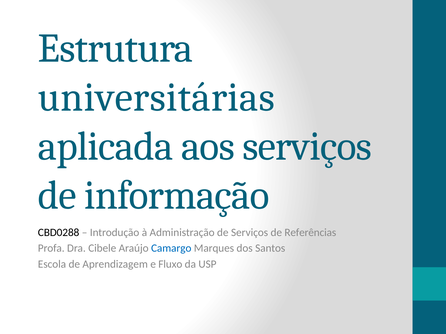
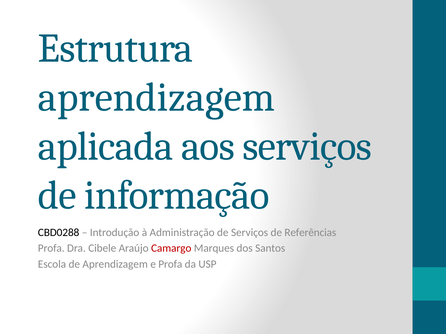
universitárias: universitárias -> aprendizagem (157, 97)
Camargo colour: blue -> red (171, 249)
e Fluxo: Fluxo -> Profa (170, 264)
